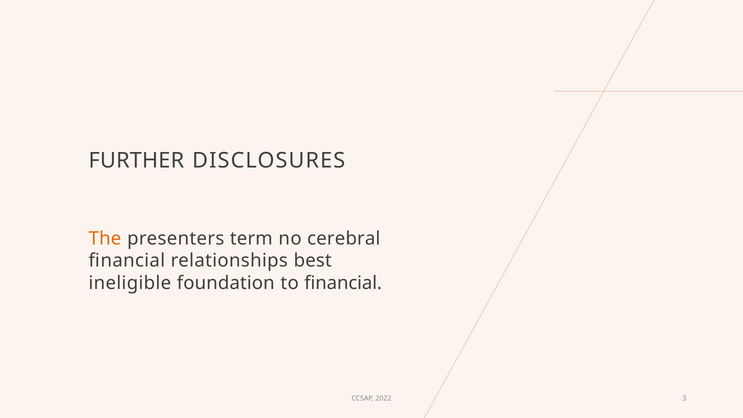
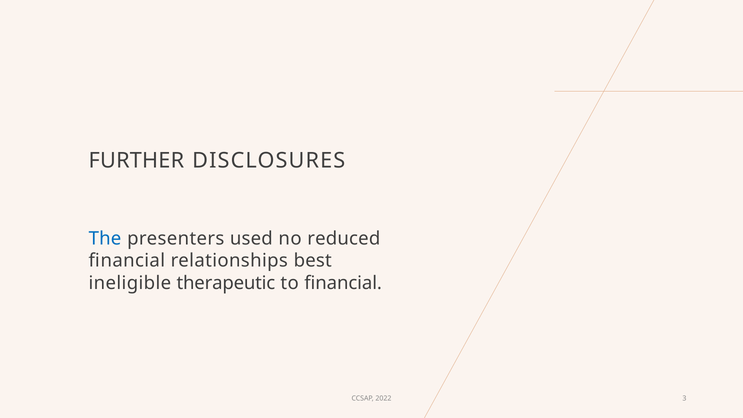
The colour: orange -> blue (105, 238)
term: term -> used (251, 238)
cerebral: cerebral -> reduced (344, 238)
foundation: foundation -> therapeutic (226, 283)
